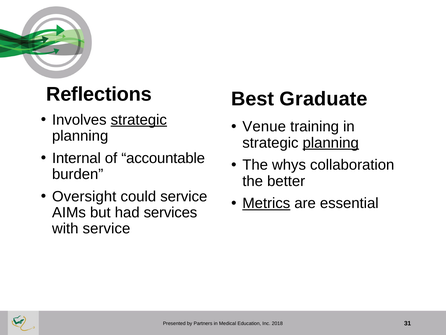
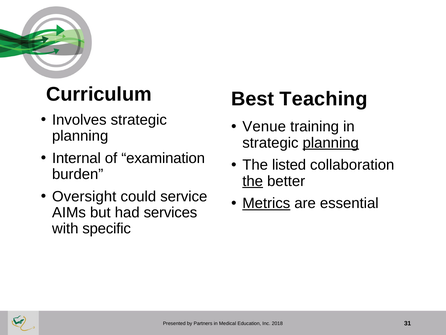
Reflections: Reflections -> Curriculum (99, 94)
Graduate: Graduate -> Teaching (324, 99)
strategic underline: present -> none (139, 120)
accountable: accountable -> examination (163, 158)
whys: whys -> listed (289, 165)
the underline: none -> present (253, 181)
with service: service -> specific (107, 228)
